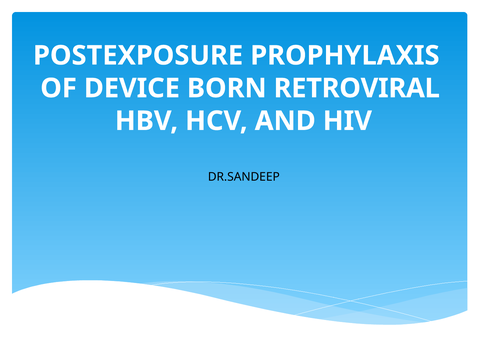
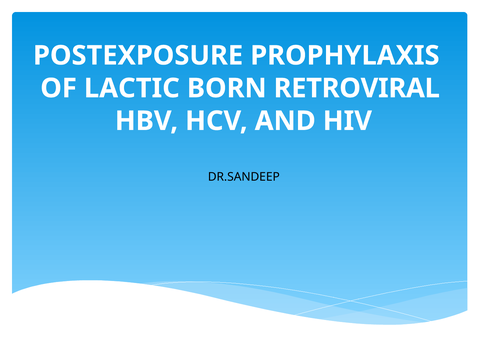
DEVICE: DEVICE -> LACTIC (132, 88)
